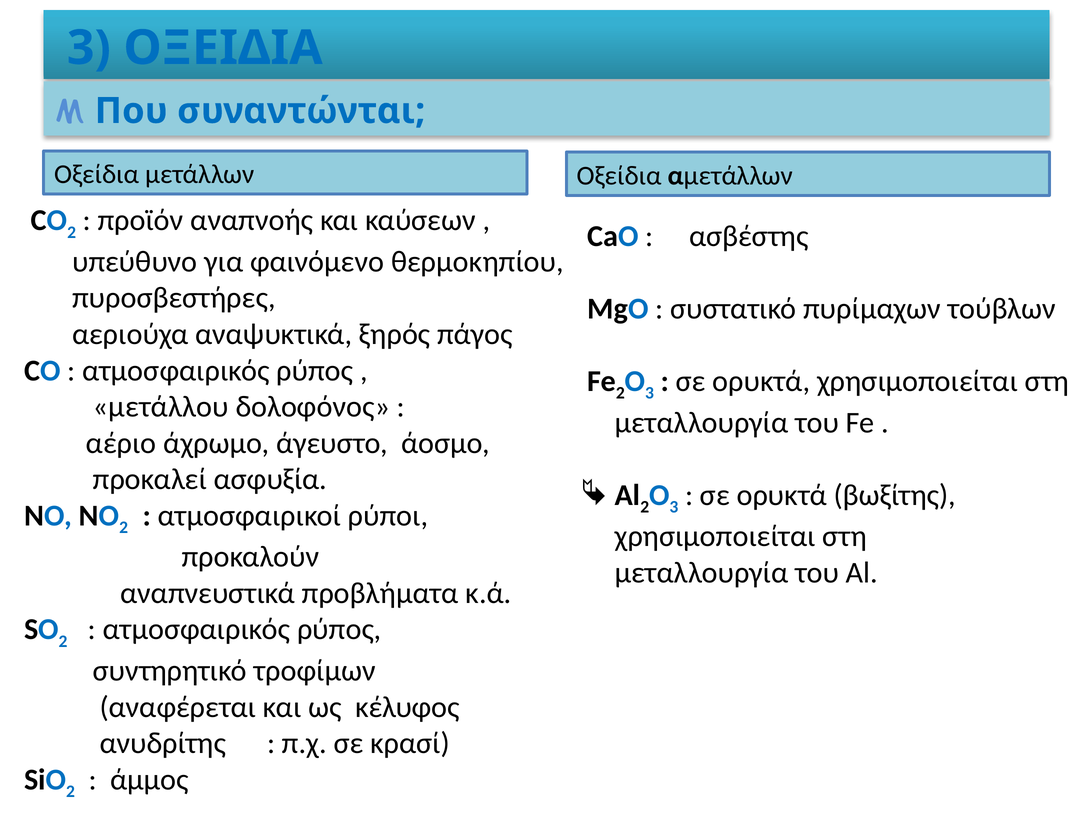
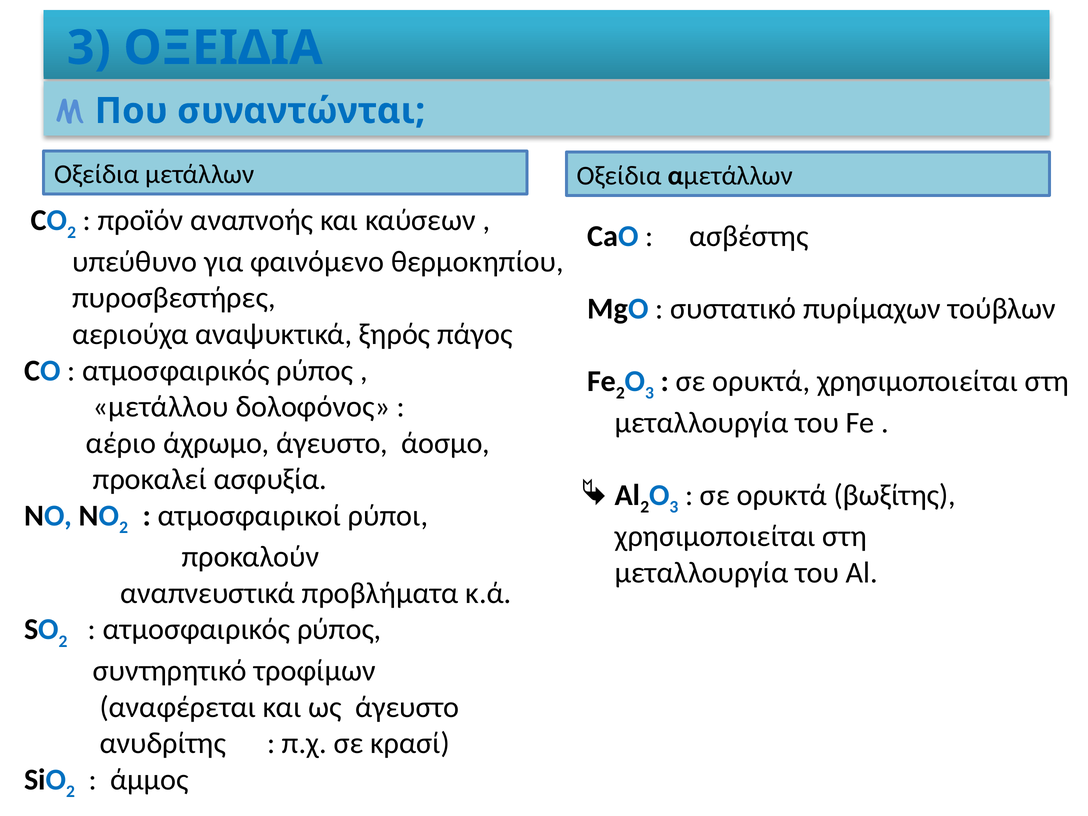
ως κέλυφος: κέλυφος -> άγευστο (407, 707)
